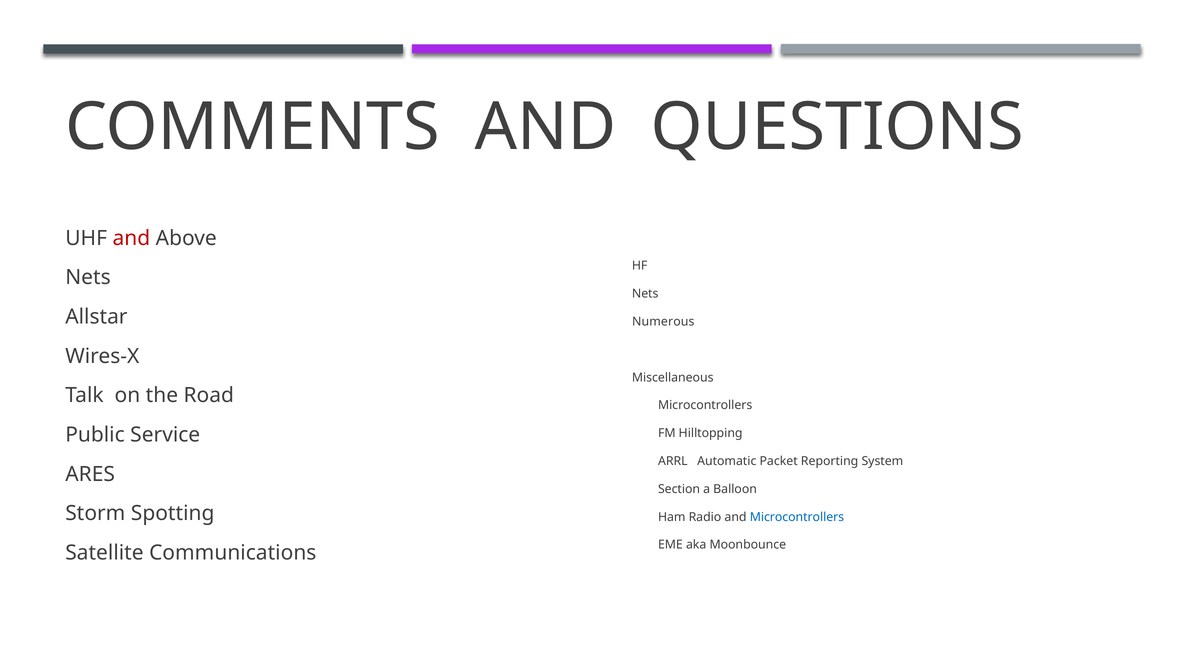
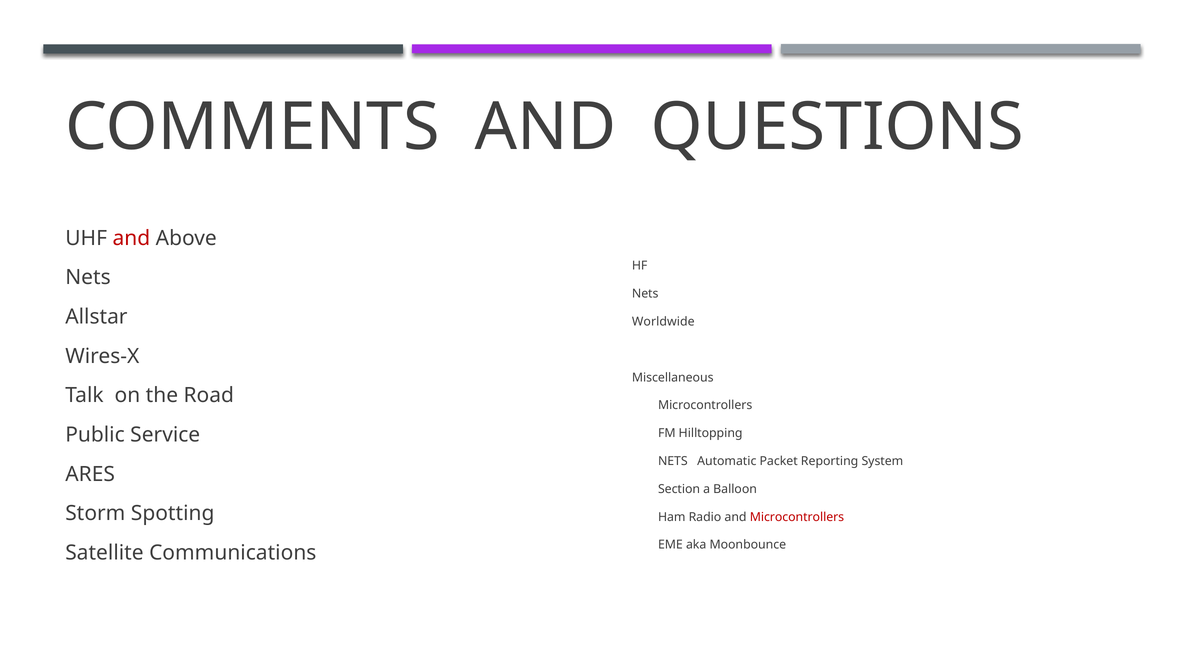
Numerous: Numerous -> Worldwide (663, 322)
ARRL: ARRL -> NETS (673, 461)
Microcontrollers colour: blue -> red (797, 517)
